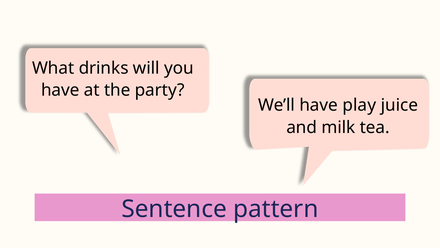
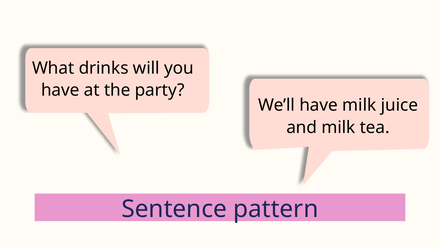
have play: play -> milk (359, 105)
